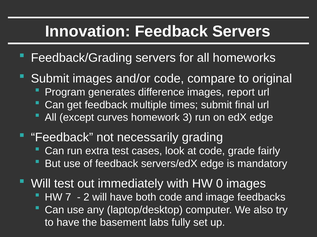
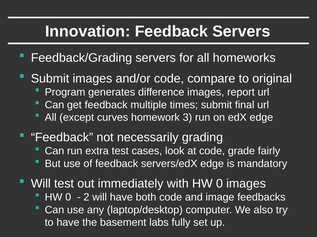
7: 7 -> 0 (68, 198)
